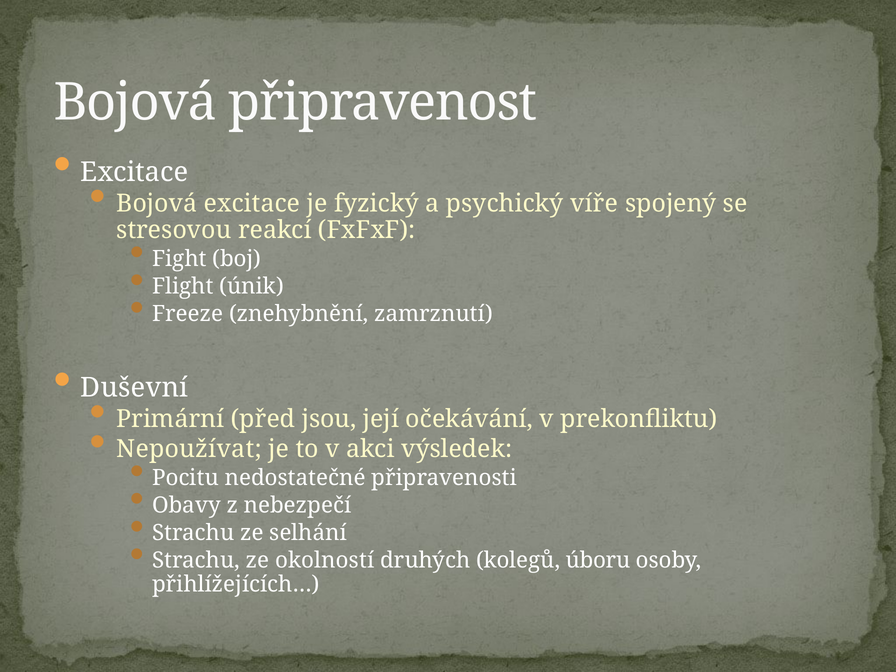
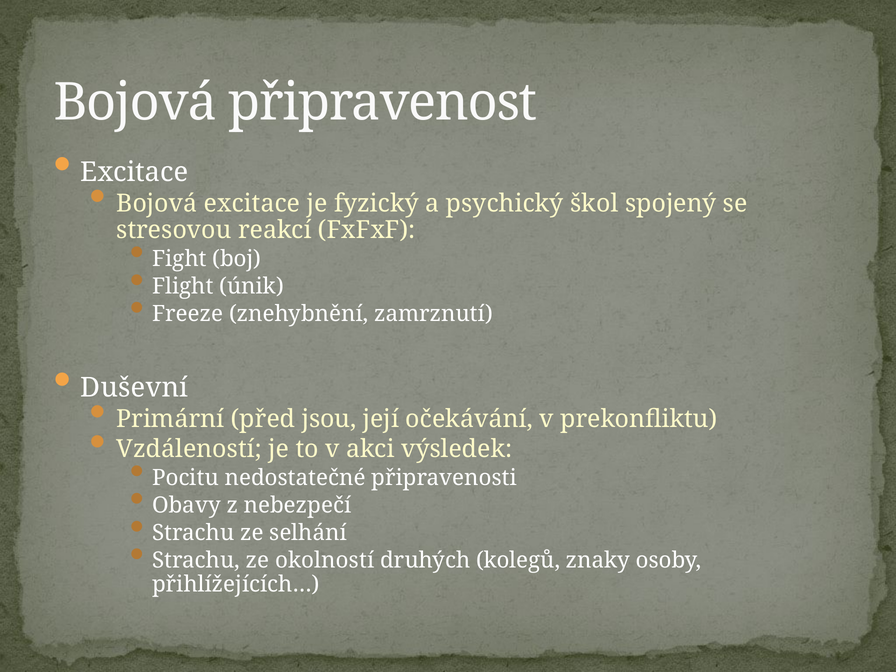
víře: víře -> škol (594, 203)
Nepoužívat: Nepoužívat -> Vzdáleností (189, 449)
úboru: úboru -> znaky (598, 560)
